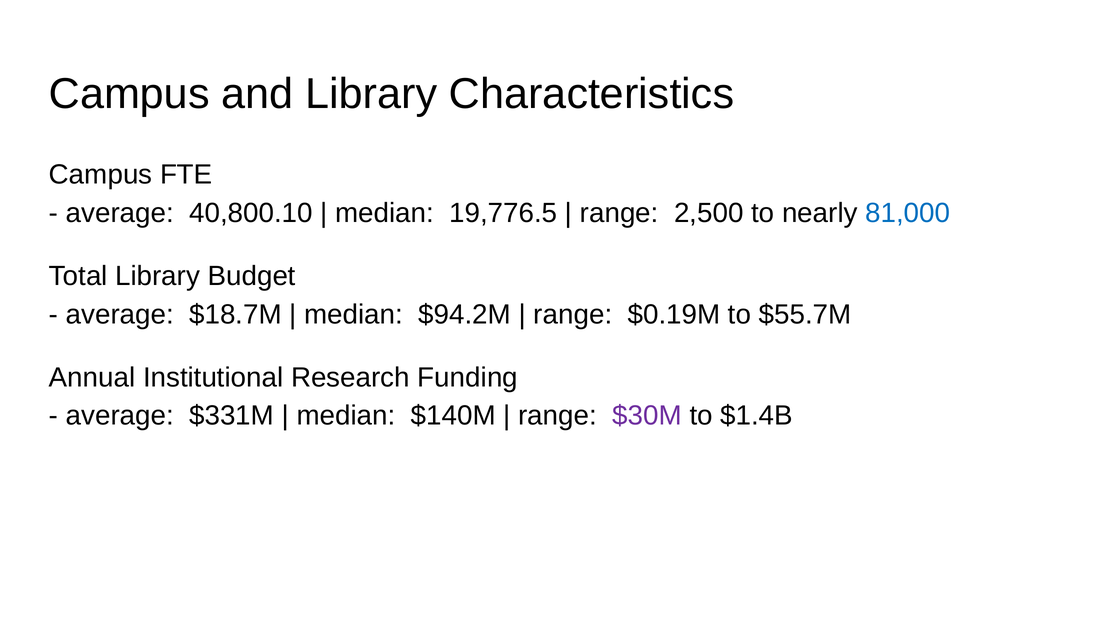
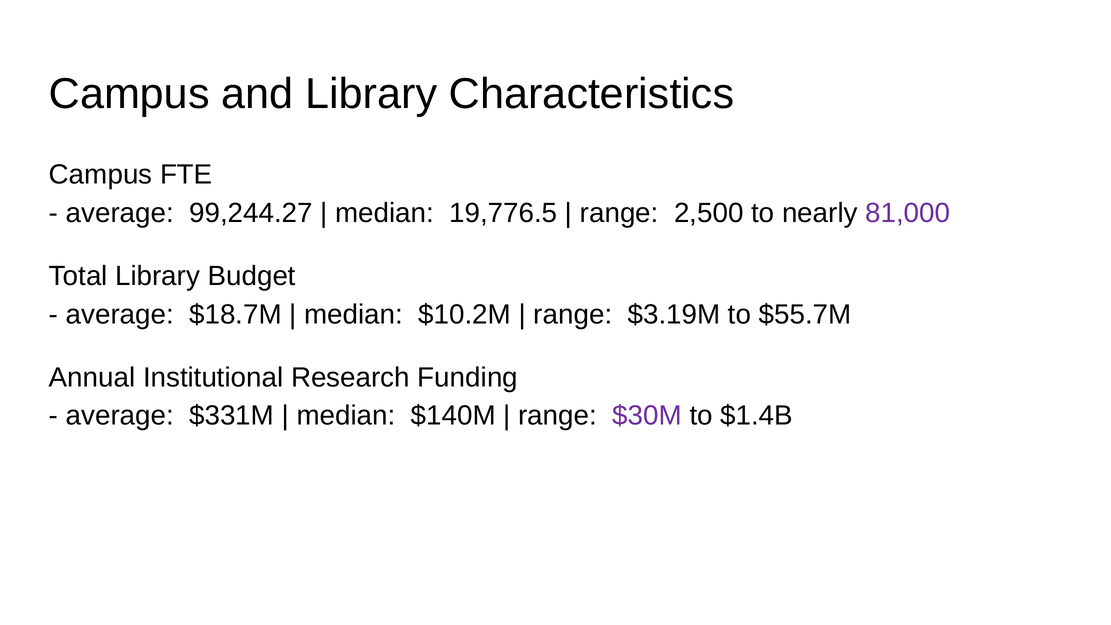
40,800.10: 40,800.10 -> 99,244.27 (251, 213)
81,000 colour: blue -> purple (908, 213)
$94.2M: $94.2M -> $10.2M (465, 314)
$0.19M: $0.19M -> $3.19M (674, 314)
